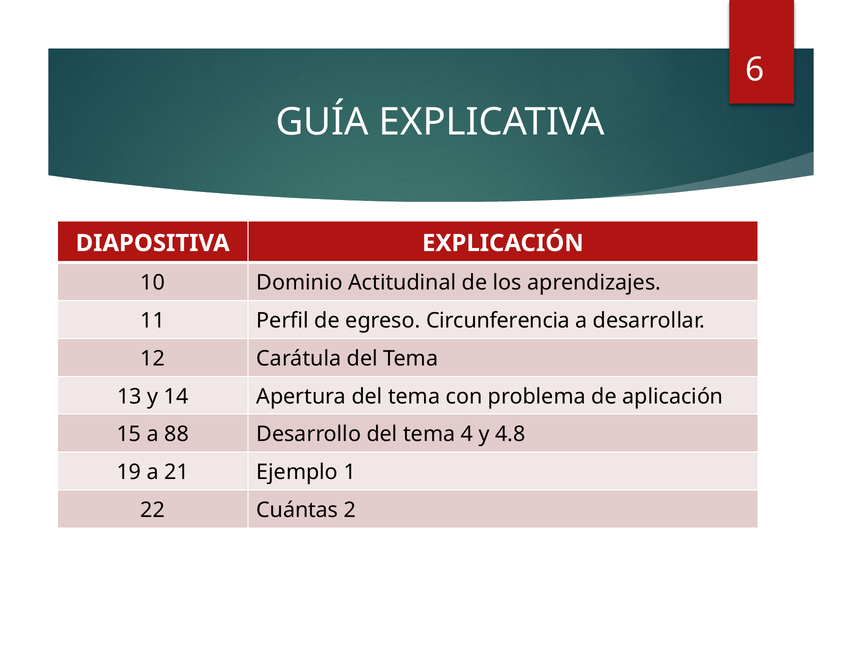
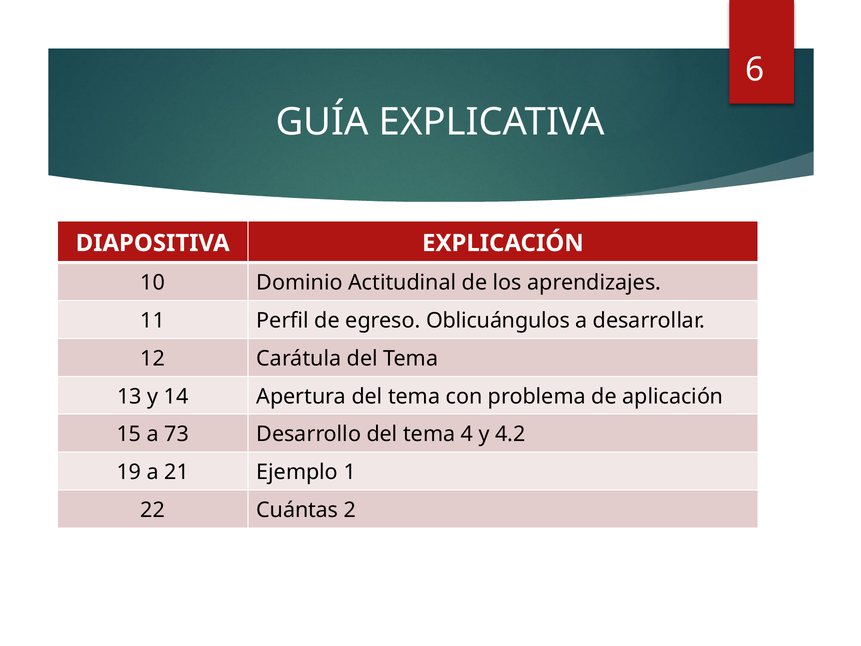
Circunferencia: Circunferencia -> Oblicuángulos (498, 320)
88: 88 -> 73 (177, 434)
4.8: 4.8 -> 4.2 (510, 434)
